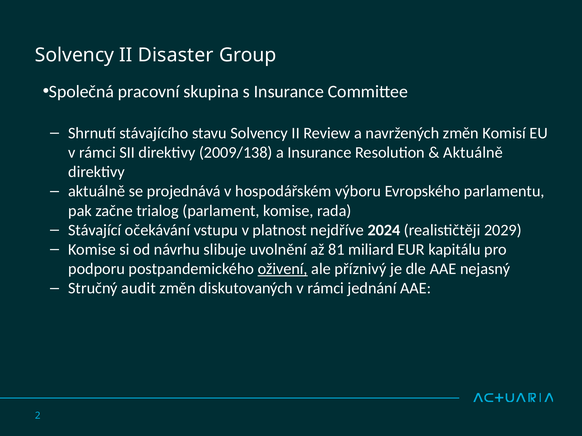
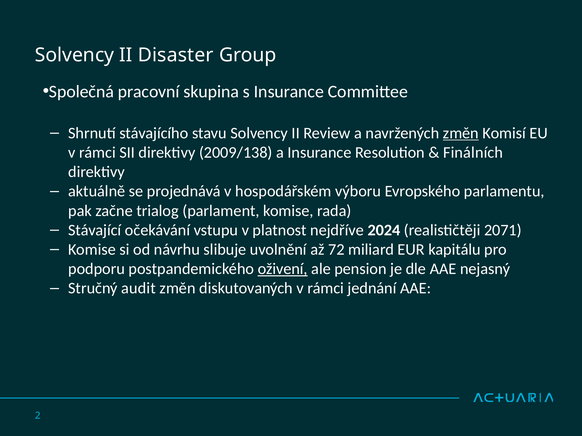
změn underline: none -> present (461, 133)
Aktuálně: Aktuálně -> Finálních (473, 153)
2029: 2029 -> 2071 (503, 230)
81: 81 -> 72 (336, 250)
příznivý: příznivý -> pension (361, 269)
